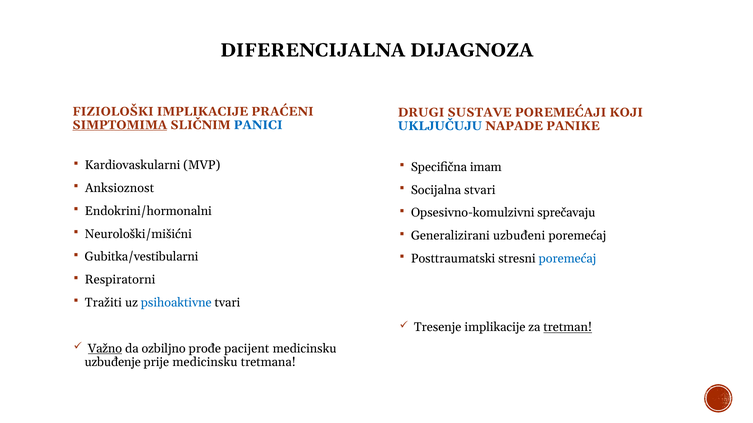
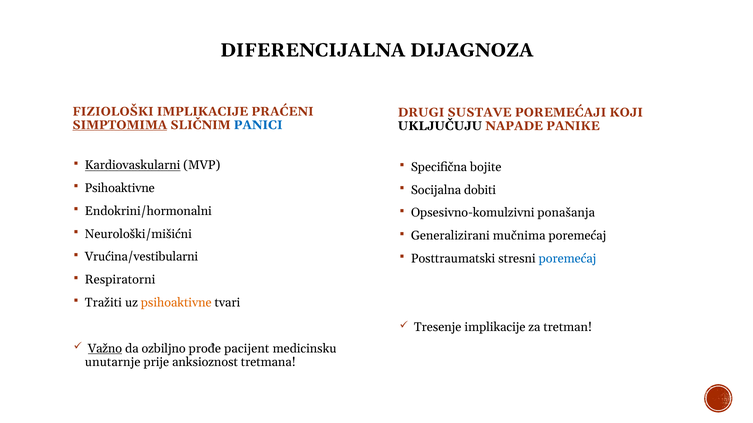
UKLJUČUJU colour: blue -> black (440, 126)
Kardiovaskularni underline: none -> present (133, 165)
imam: imam -> bojite (486, 167)
Anksioznost: Anksioznost -> Psihoaktivne (120, 188)
stvari: stvari -> dobiti (480, 190)
sprečavaju: sprečavaju -> ponašanja (566, 213)
uzbuđeni: uzbuđeni -> mučnima (519, 236)
Gubitka/vestibularni: Gubitka/vestibularni -> Vrućina/vestibularni (141, 257)
psihoaktivne colour: blue -> orange (176, 303)
tretman underline: present -> none (568, 328)
uzbuđenje: uzbuđenje -> unutarnje (113, 362)
prije medicinsku: medicinsku -> anksioznost (205, 362)
